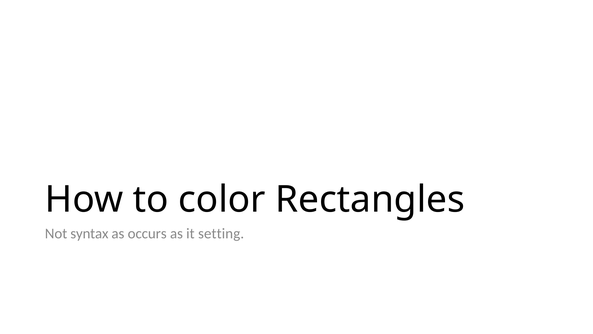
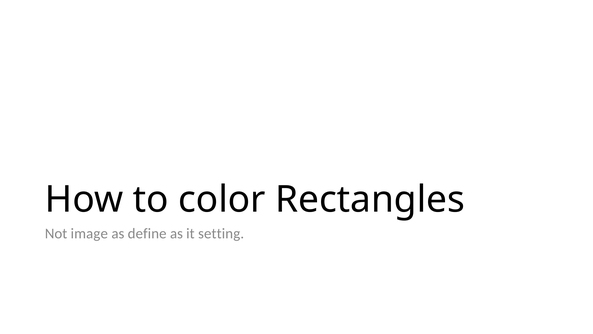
syntax: syntax -> image (89, 233)
occurs: occurs -> define (147, 233)
